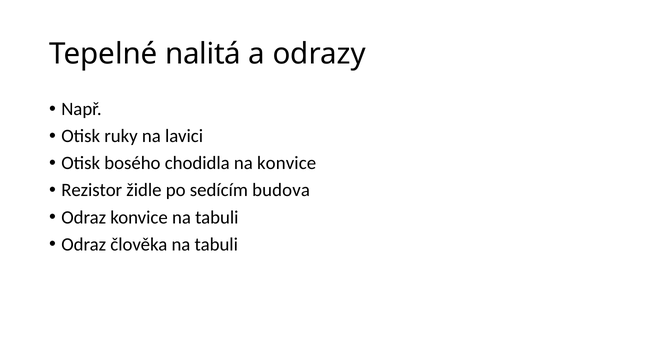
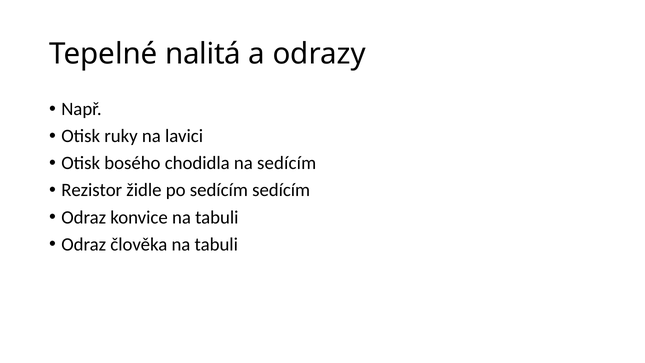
na konvice: konvice -> sedícím (287, 163)
sedícím budova: budova -> sedícím (281, 190)
